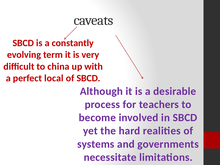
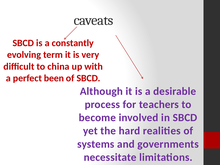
local: local -> been (54, 78)
